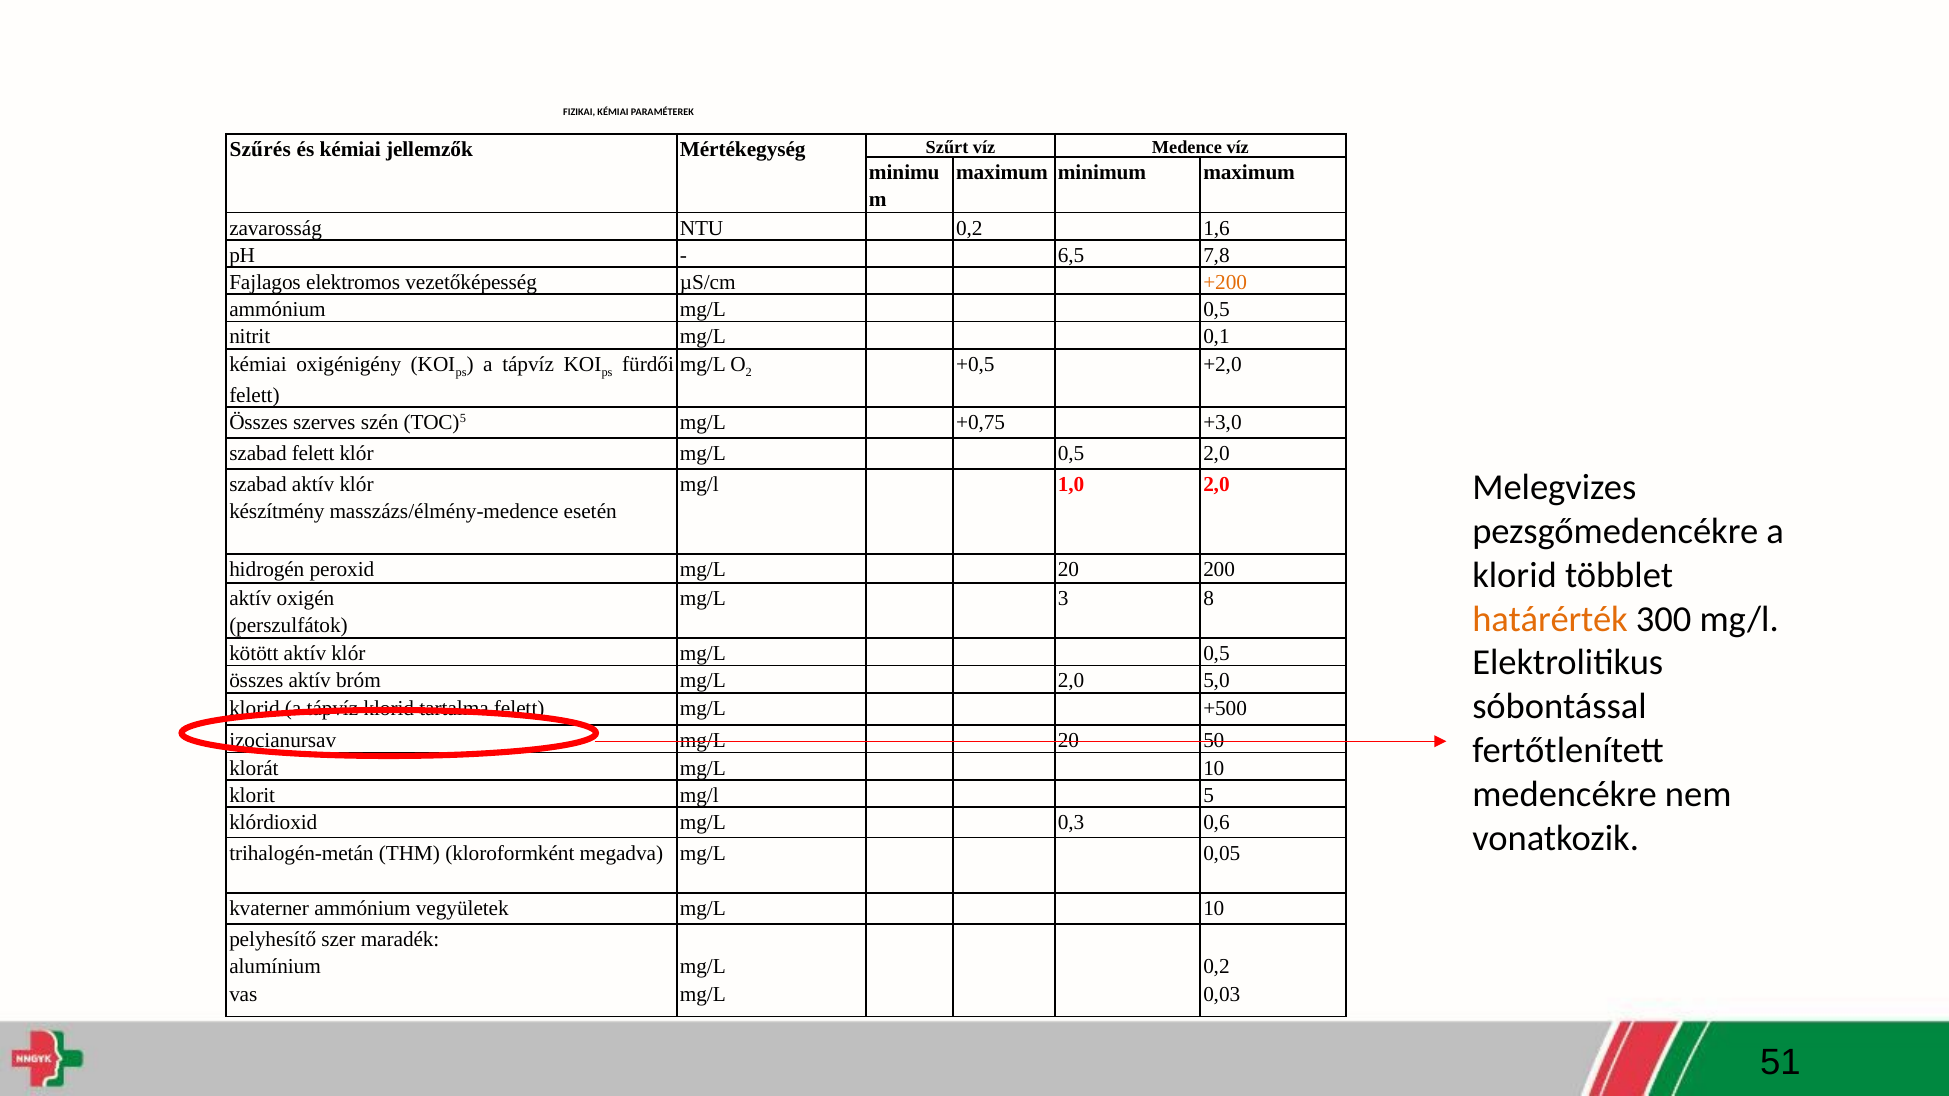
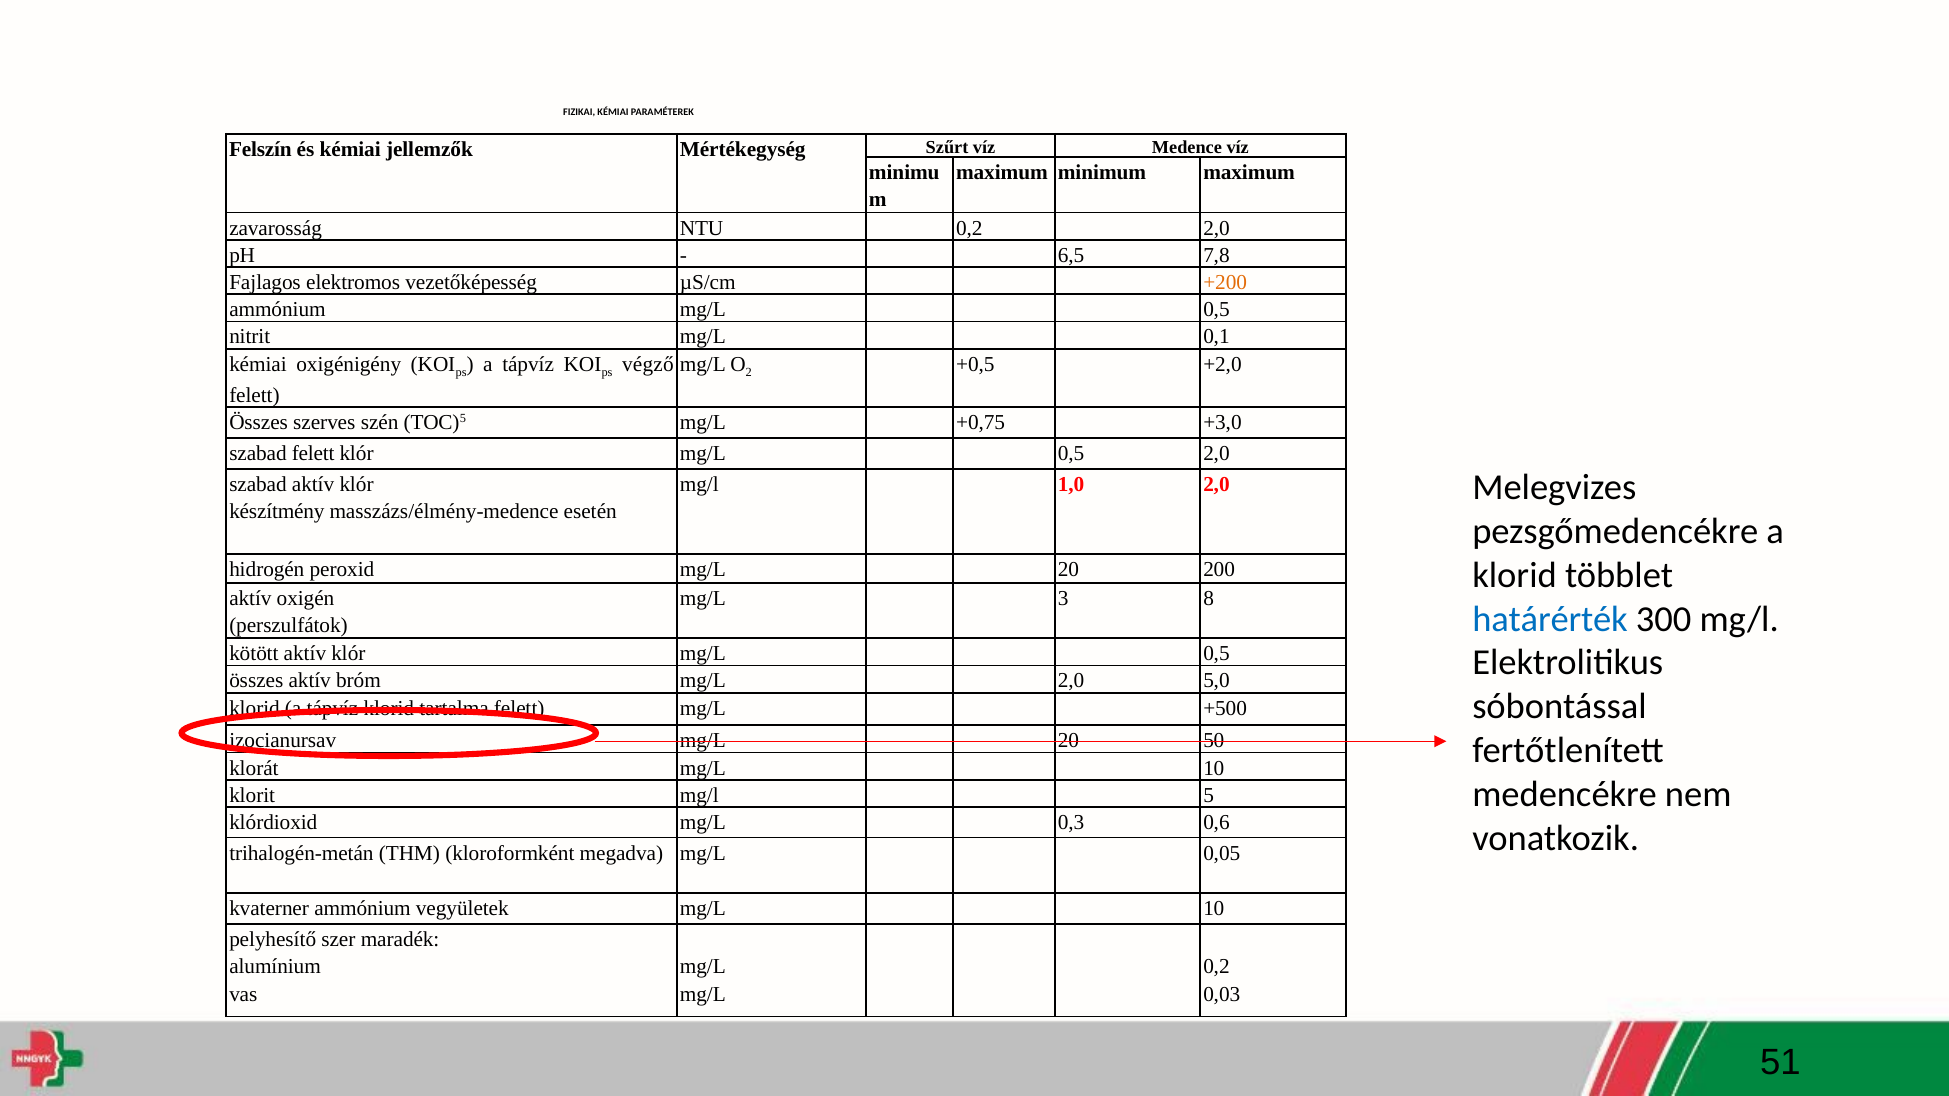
Szűrés: Szűrés -> Felszín (260, 149)
0,2 1,6: 1,6 -> 2,0 (1217, 228)
fürdői: fürdői -> végző (648, 365)
határérték colour: orange -> blue (1550, 619)
